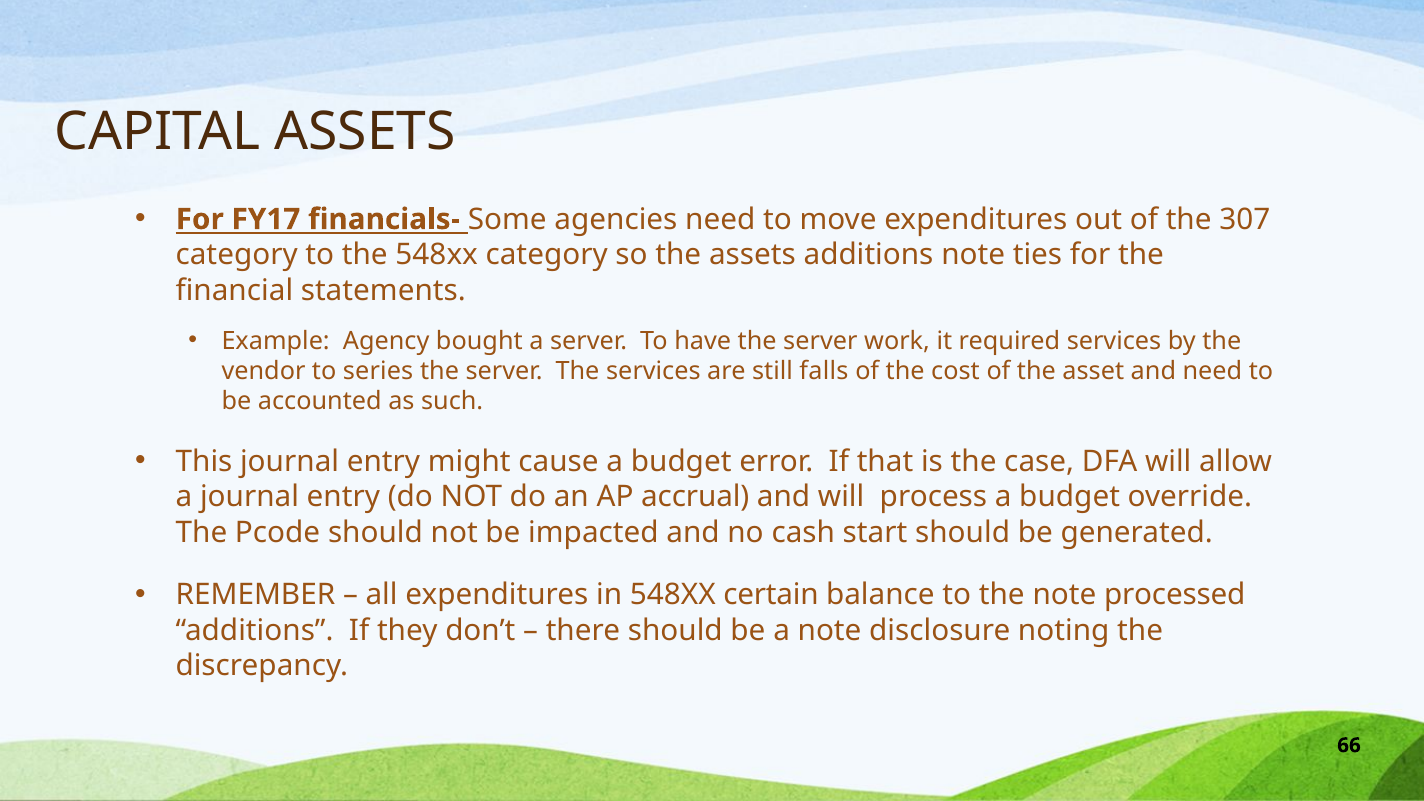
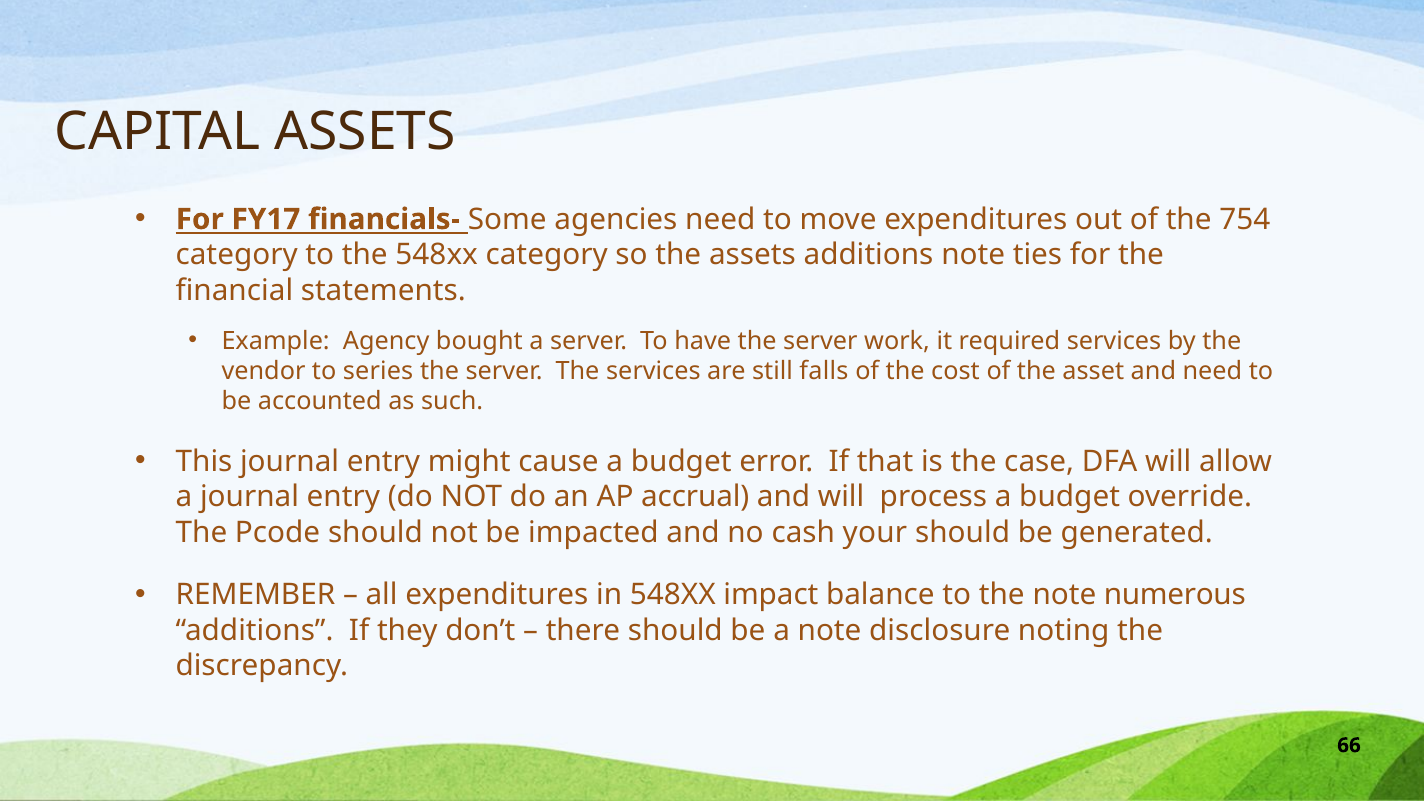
307: 307 -> 754 (1245, 219)
start: start -> your (875, 533)
certain: certain -> impact (771, 595)
processed: processed -> numerous (1175, 595)
